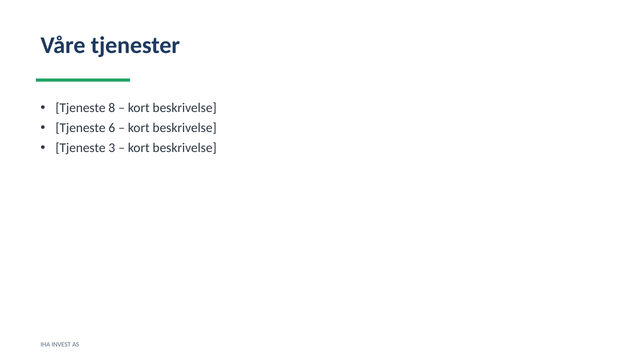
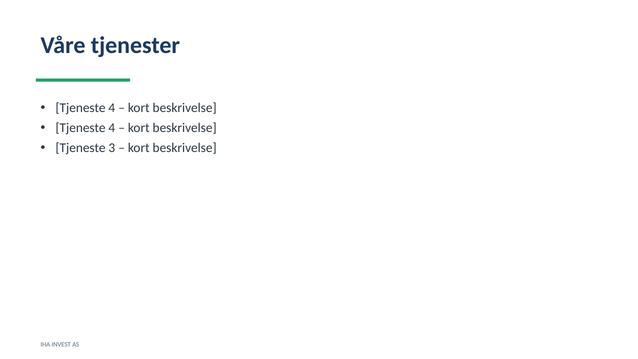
8: 8 -> 4 (112, 108)
6: 6 -> 4 (112, 128)
